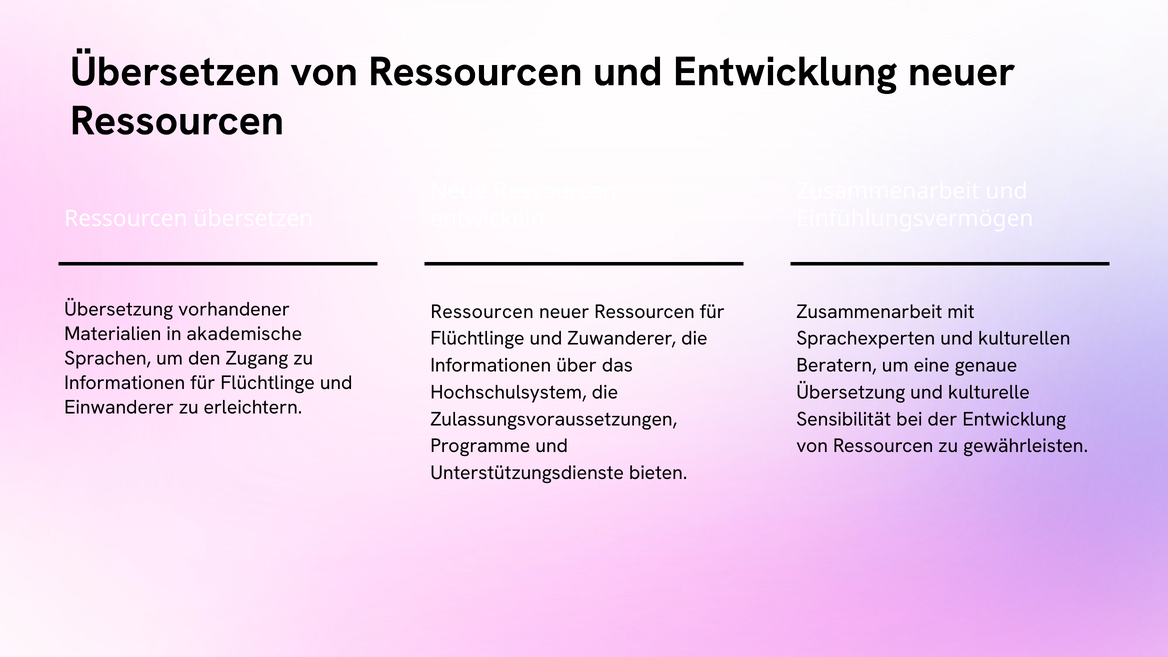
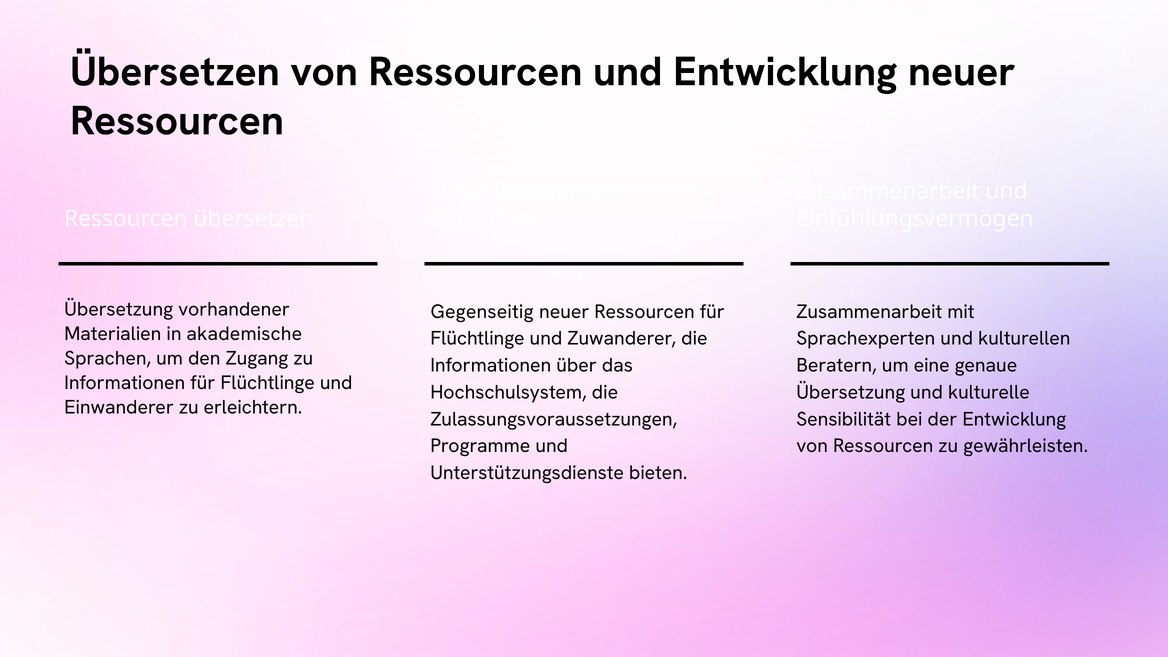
Ressourcen: Ressourcen -> Gegenseitig (482, 312)
